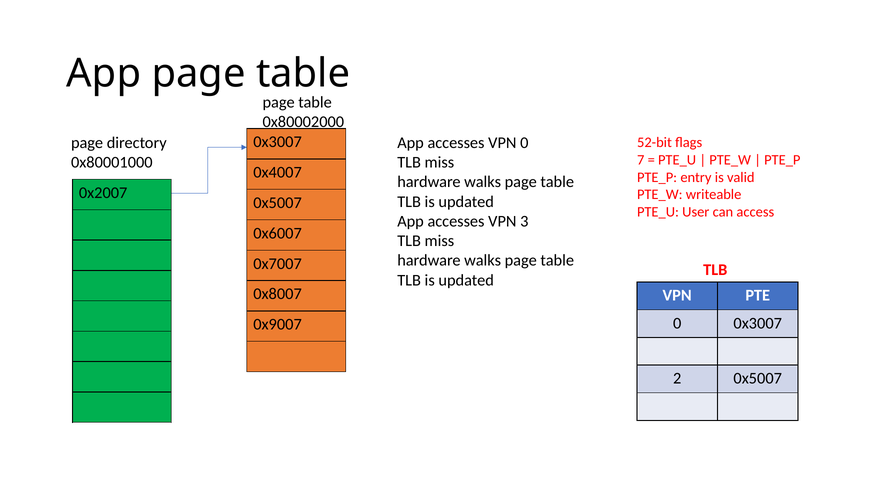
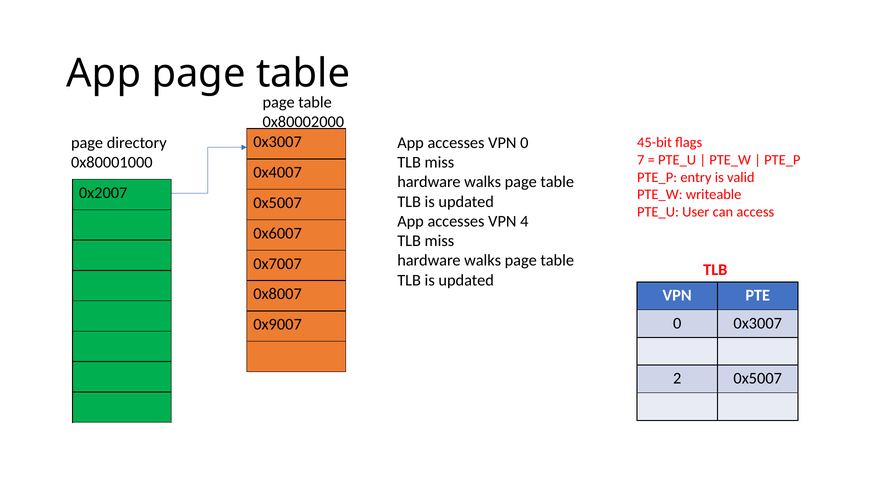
52-bit: 52-bit -> 45-bit (654, 142)
3: 3 -> 4 (524, 221)
